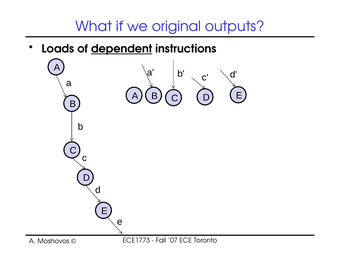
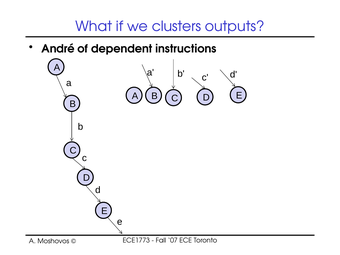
original: original -> clusters (176, 26)
Loads: Loads -> André (58, 49)
dependent underline: present -> none (122, 49)
